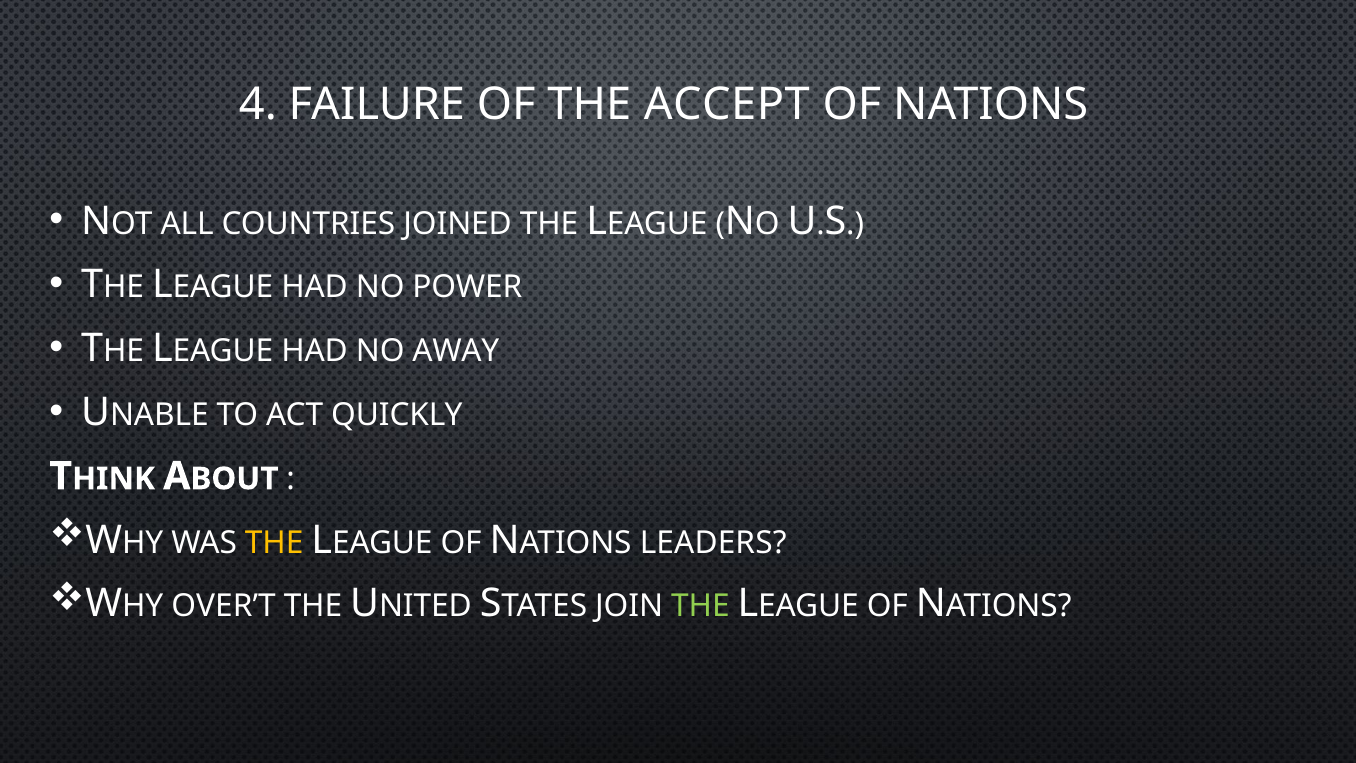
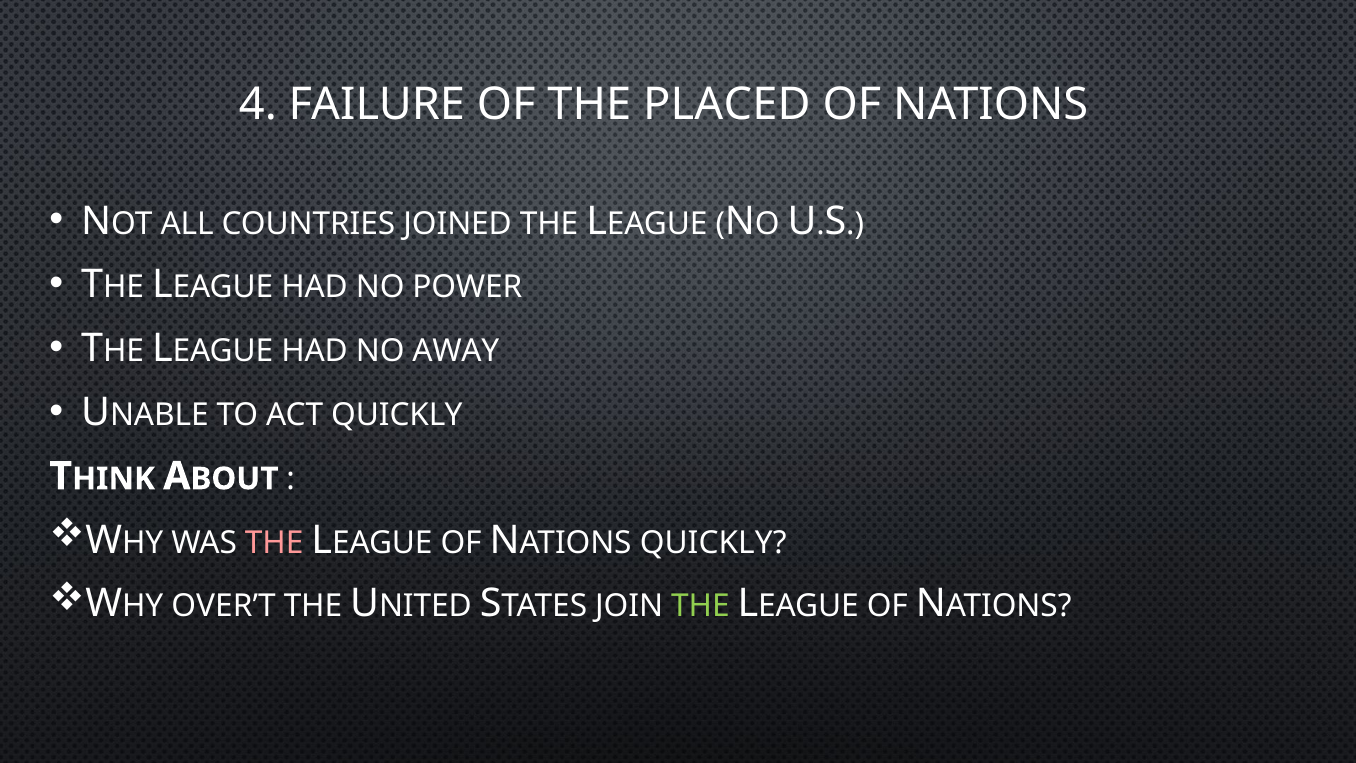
ACCEPT: ACCEPT -> PLACED (727, 105)
THE colour: yellow -> pink (274, 542)
LEADERS: LEADERS -> QUICKLY (713, 542)
